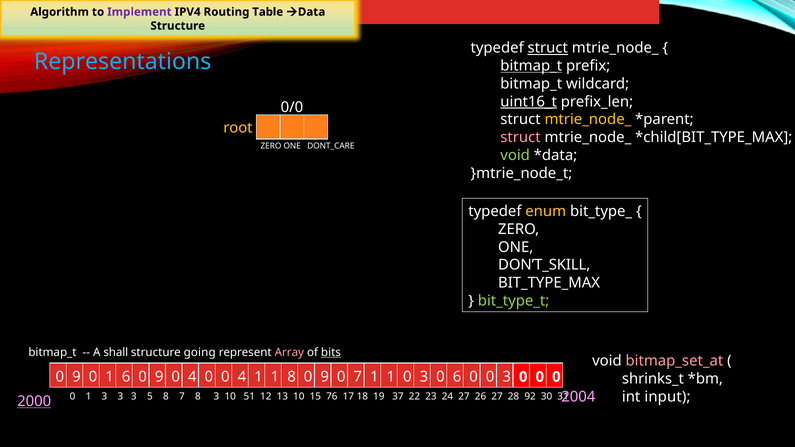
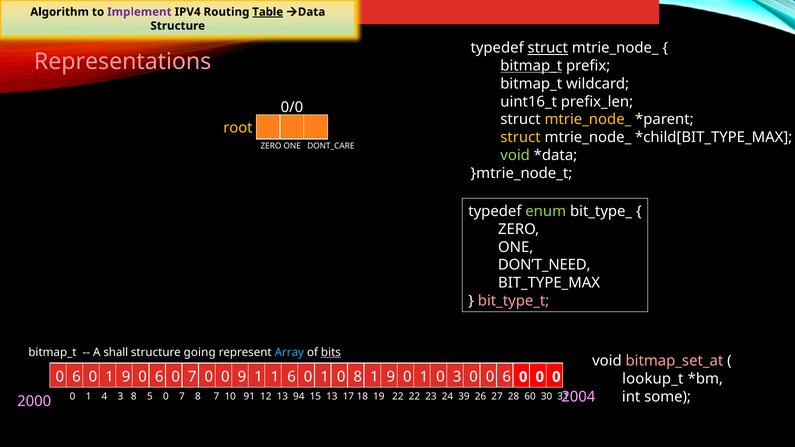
Table underline: none -> present (268, 12)
Representations colour: light blue -> pink (123, 61)
uint16_t underline: present -> none (529, 102)
struct colour: pink -> yellow (521, 137)
enum colour: yellow -> light green (546, 211)
DON’T_SKILL: DON’T_SKILL -> DON’T_NEED (544, 265)
bit_type_t colour: light green -> pink (514, 301)
Array colour: pink -> light blue (289, 352)
9: 9 -> 6 (76, 377)
0 1 6: 6 -> 9 (126, 377)
9: 9 -> 6 (159, 377)
4: 4 -> 7 (192, 377)
0 0 4: 4 -> 9 (242, 377)
1 8: 8 -> 6 (292, 377)
9: 9 -> 1 (325, 377)
0 7: 7 -> 8 (358, 377)
1: 1 -> 9 (391, 377)
3: 3 -> 1 (424, 377)
0 6: 6 -> 3 (457, 377)
0 0 3: 3 -> 6 (507, 377)
shrinks_t: shrinks_t -> lookup_t (653, 379)
input: input -> some (668, 397)
1 3: 3 -> 4 (104, 397)
3: 3 -> 8 (134, 397)
5 8: 8 -> 0 (166, 397)
8 3: 3 -> 7 (216, 397)
51: 51 -> 91 (249, 397)
13 10: 10 -> 94 (299, 397)
15 76: 76 -> 13 (332, 397)
19 37: 37 -> 22 (398, 397)
24 27: 27 -> 39 (464, 397)
92: 92 -> 60 (530, 397)
2000 underline: present -> none (34, 401)
